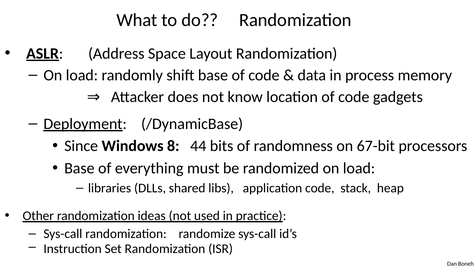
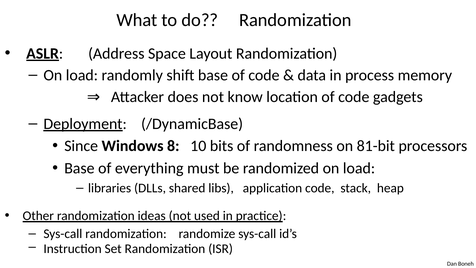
44: 44 -> 10 (198, 146)
67-bit: 67-bit -> 81-bit (376, 146)
